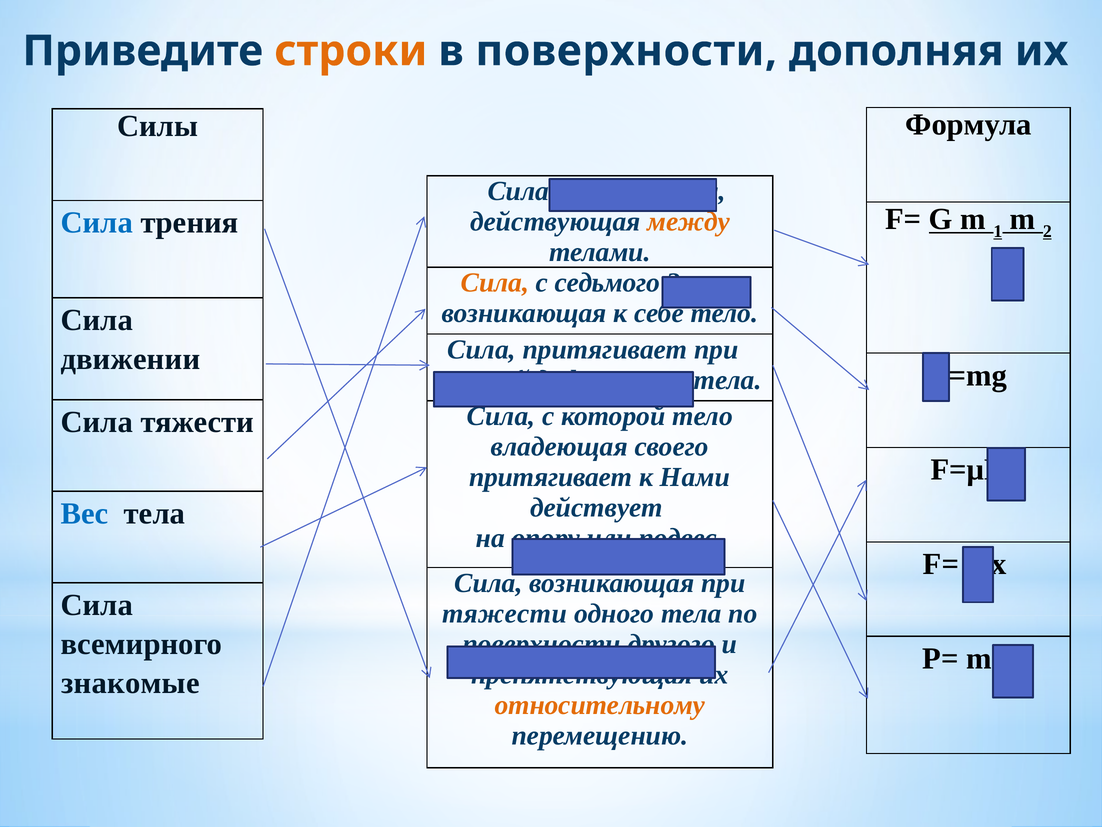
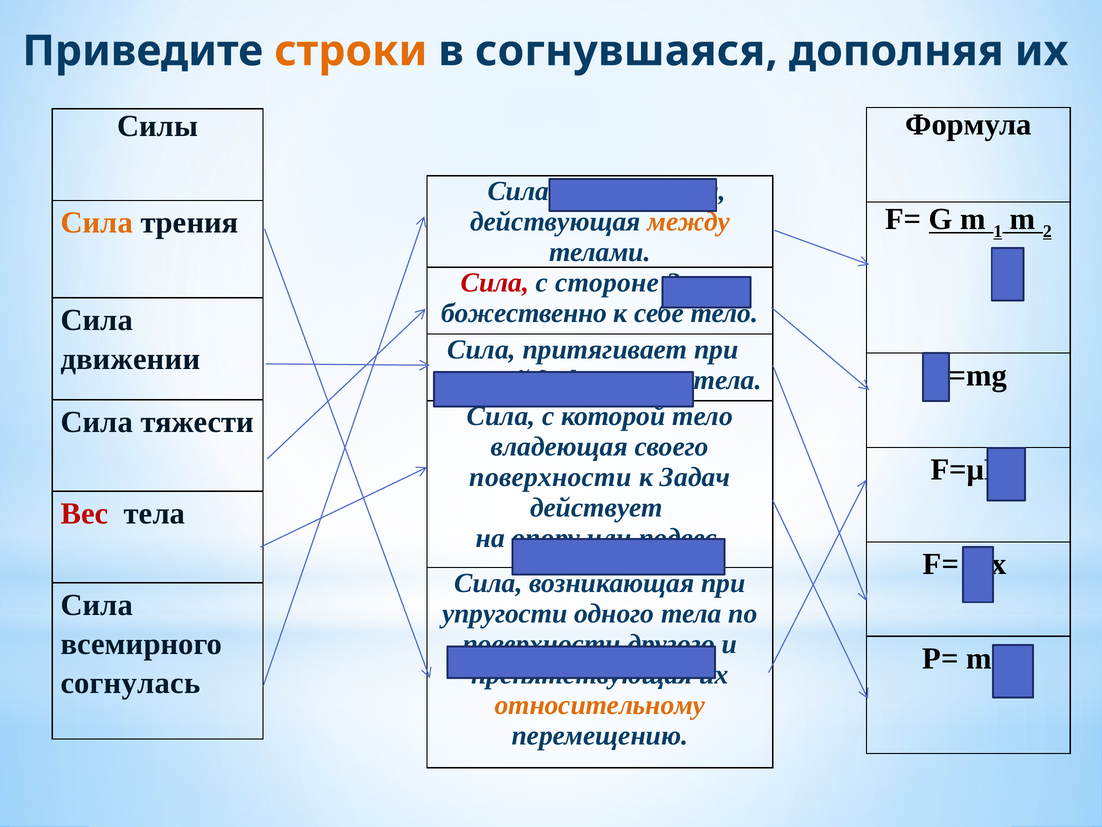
в поверхности: поверхности -> согнувшаяся (626, 51)
Сила colour: blue -> orange (97, 223)
Сила colour: orange -> red (495, 283)
седьмого: седьмого -> стороне (607, 283)
возникающая: возникающая -> божественно (524, 313)
притягивает: притягивает -> поверхности (550, 477)
Нами: Нами -> Задач (695, 477)
Вес colour: blue -> red (85, 513)
тяжести: тяжести -> упругости (505, 613)
знакомые: знакомые -> согнулась (130, 683)
